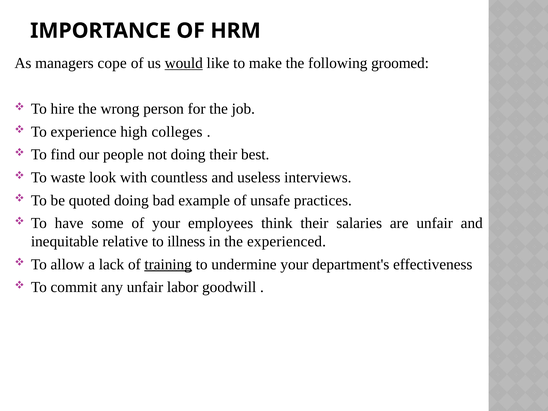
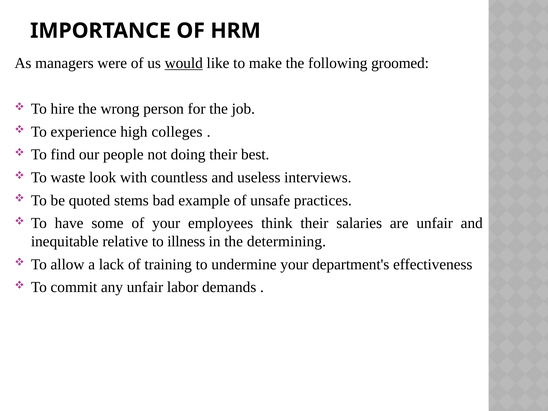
cope: cope -> were (112, 63)
quoted doing: doing -> stems (131, 200)
experienced: experienced -> determining (286, 242)
training underline: present -> none (168, 264)
goodwill: goodwill -> demands (229, 287)
